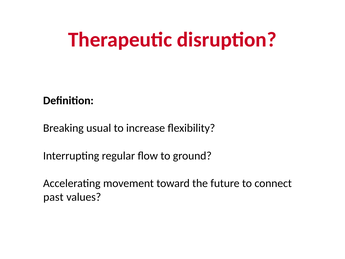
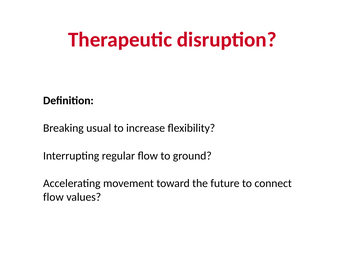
past: past -> flow (53, 197)
